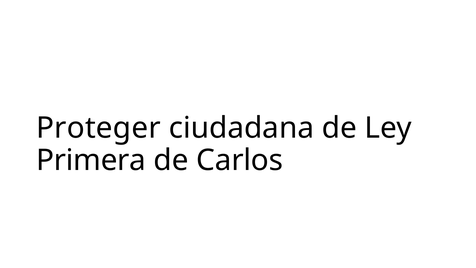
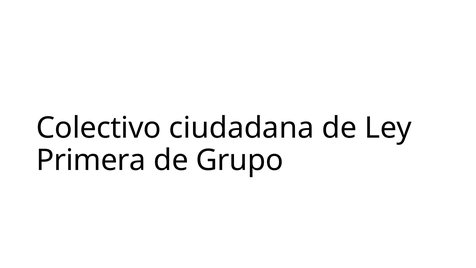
Proteger: Proteger -> Colectivo (99, 128)
Carlos: Carlos -> Grupo (240, 160)
